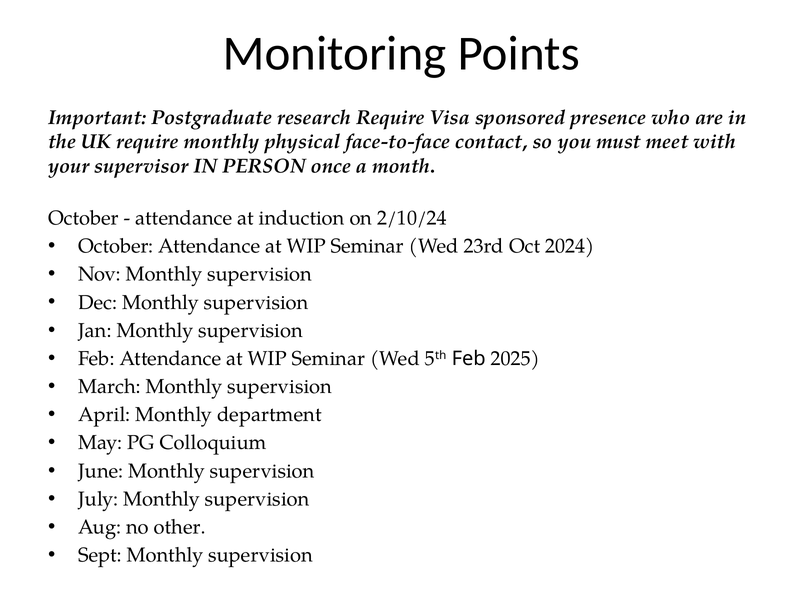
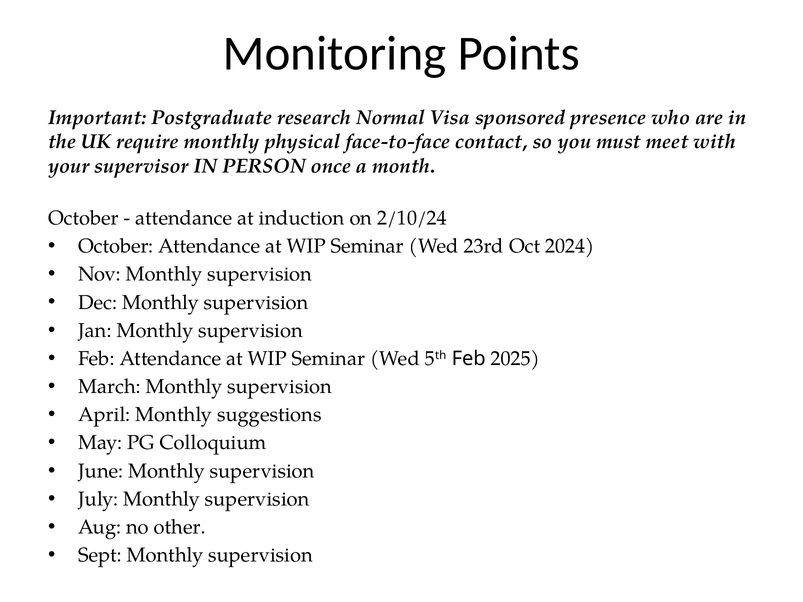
research Require: Require -> Normal (390, 118)
department: department -> suggestions (269, 415)
